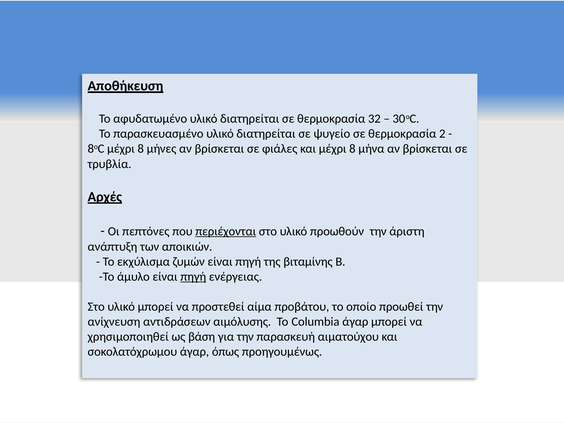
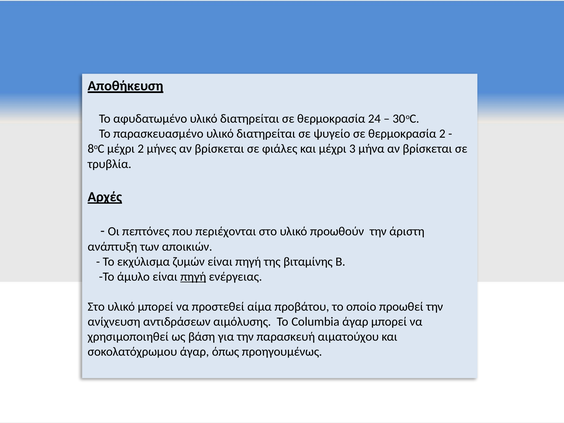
32: 32 -> 24 (374, 119)
8οC μέχρι 8: 8 -> 2 (141, 149)
και μέχρι 8: 8 -> 3 (352, 149)
περιέχονται underline: present -> none (226, 231)
